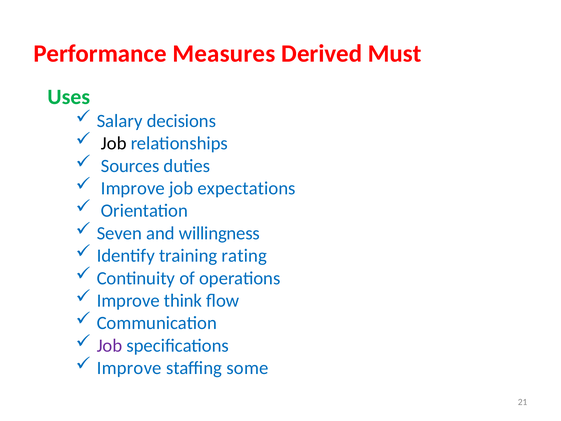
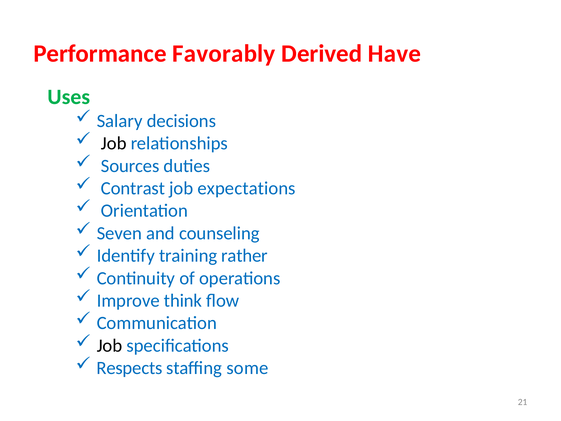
Measures: Measures -> Favorably (224, 54)
Must: Must -> Have (394, 54)
Improve: Improve -> Contrast (133, 188)
willingness: willingness -> counseling (219, 233)
rating: rating -> rather (244, 256)
Job colour: purple -> black (109, 345)
Improve: Improve -> Respects (129, 368)
